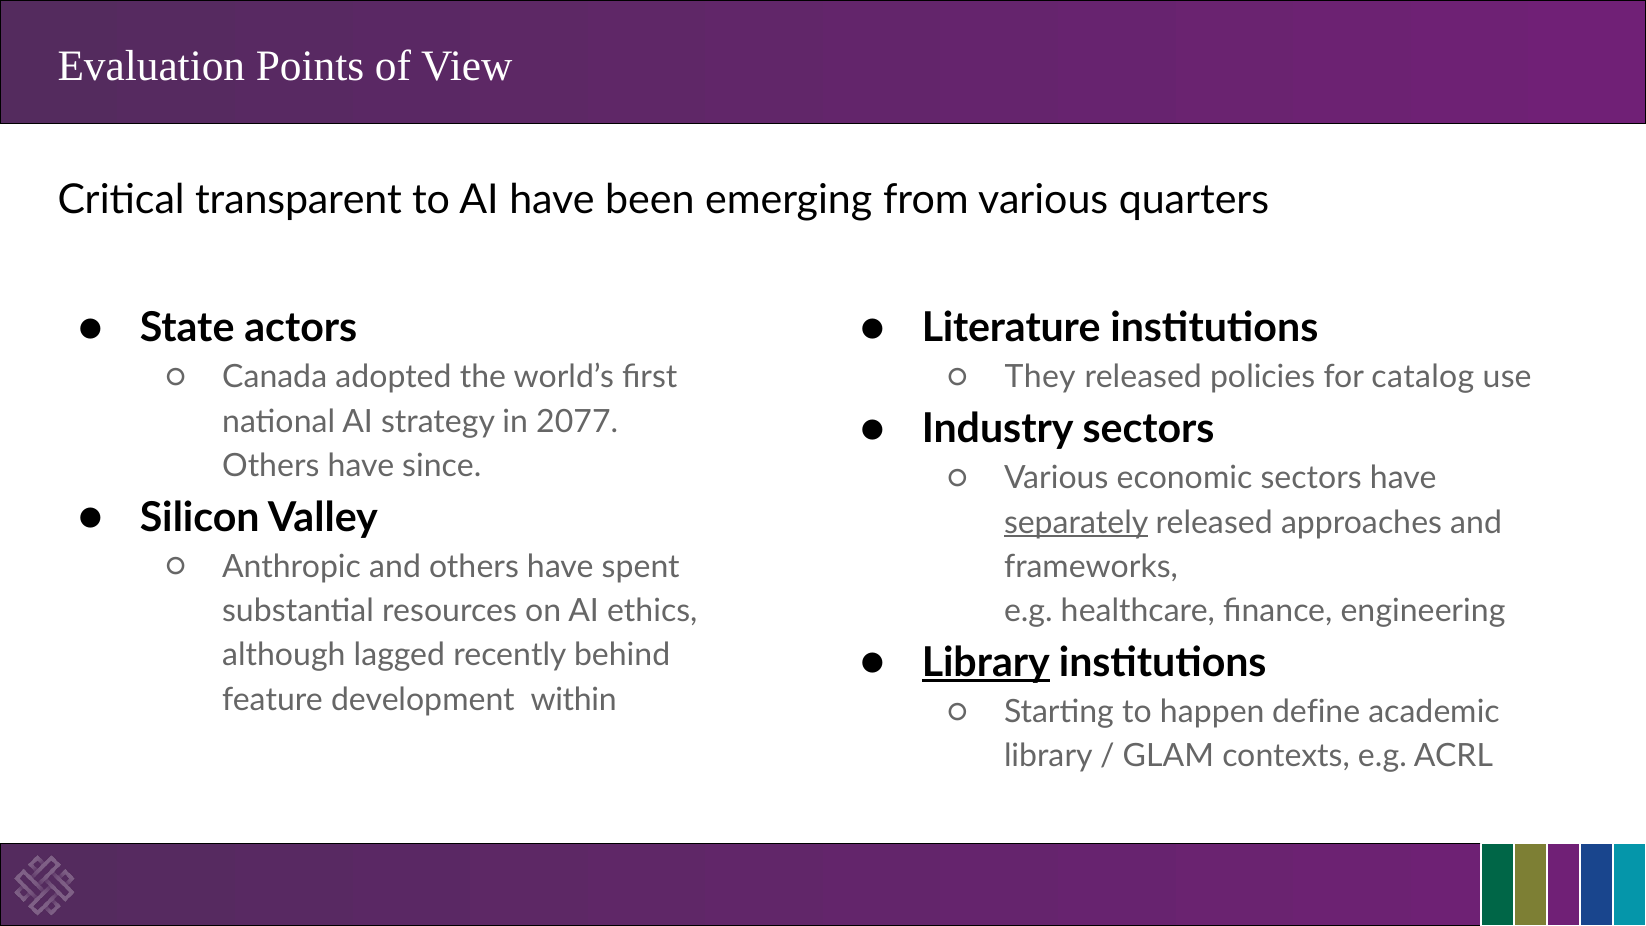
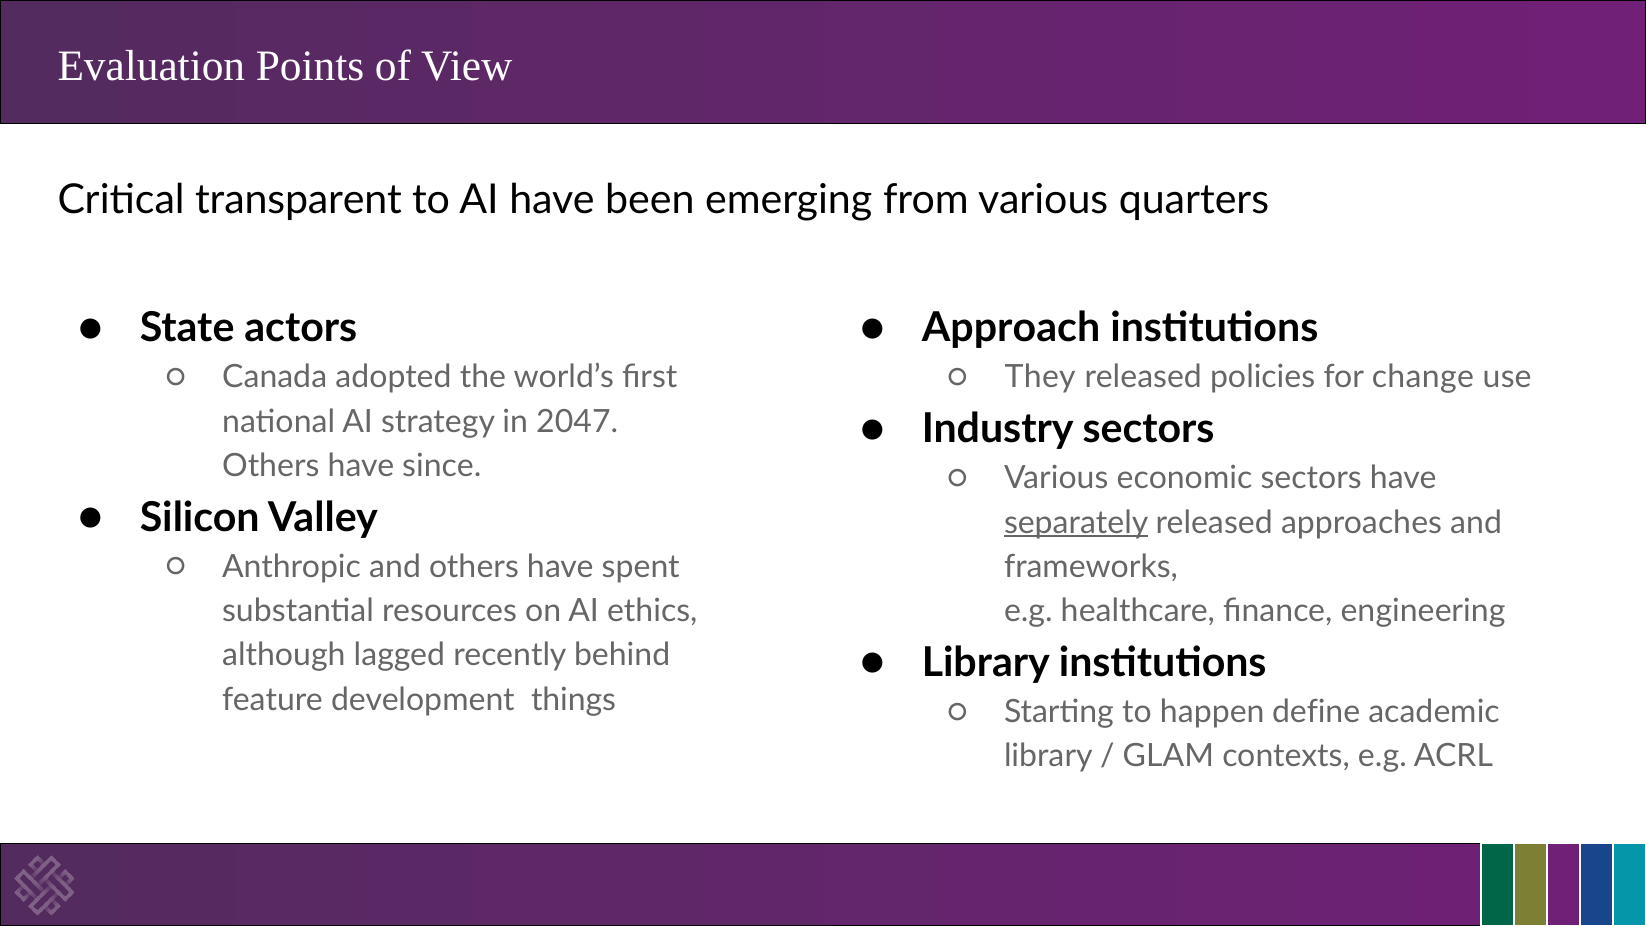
Literature: Literature -> Approach (1011, 328)
catalog: catalog -> change (1423, 377)
2077: 2077 -> 2047 (577, 421)
Library underline: present -> none (986, 663)
within: within -> things (573, 699)
